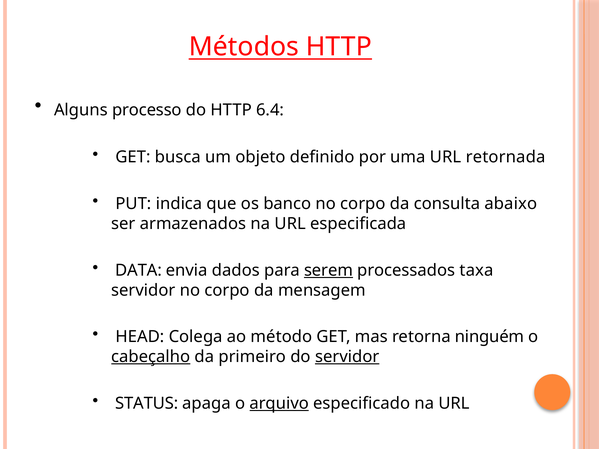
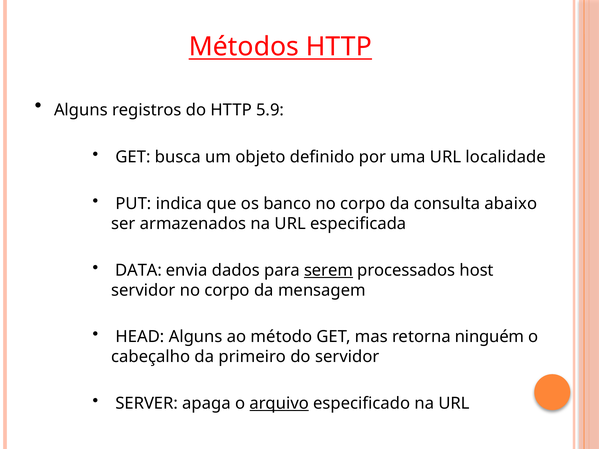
processo: processo -> registros (147, 110)
6.4: 6.4 -> 5.9 (270, 110)
retornada: retornada -> localidade (506, 157)
taxa: taxa -> host (477, 270)
HEAD Colega: Colega -> Alguns (196, 337)
cabeçalho underline: present -> none (151, 357)
servidor underline: present -> none (347, 357)
STATUS: STATUS -> SERVER (147, 404)
